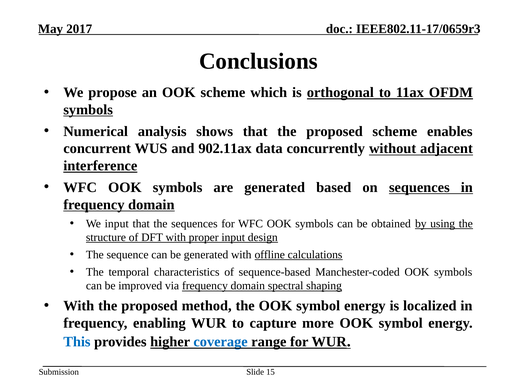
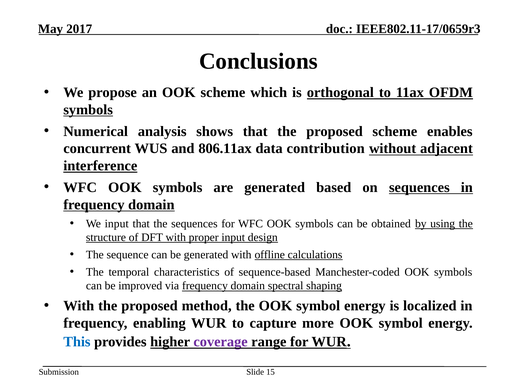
902.11ax: 902.11ax -> 806.11ax (225, 148)
concurrently: concurrently -> contribution (326, 148)
coverage colour: blue -> purple (221, 342)
